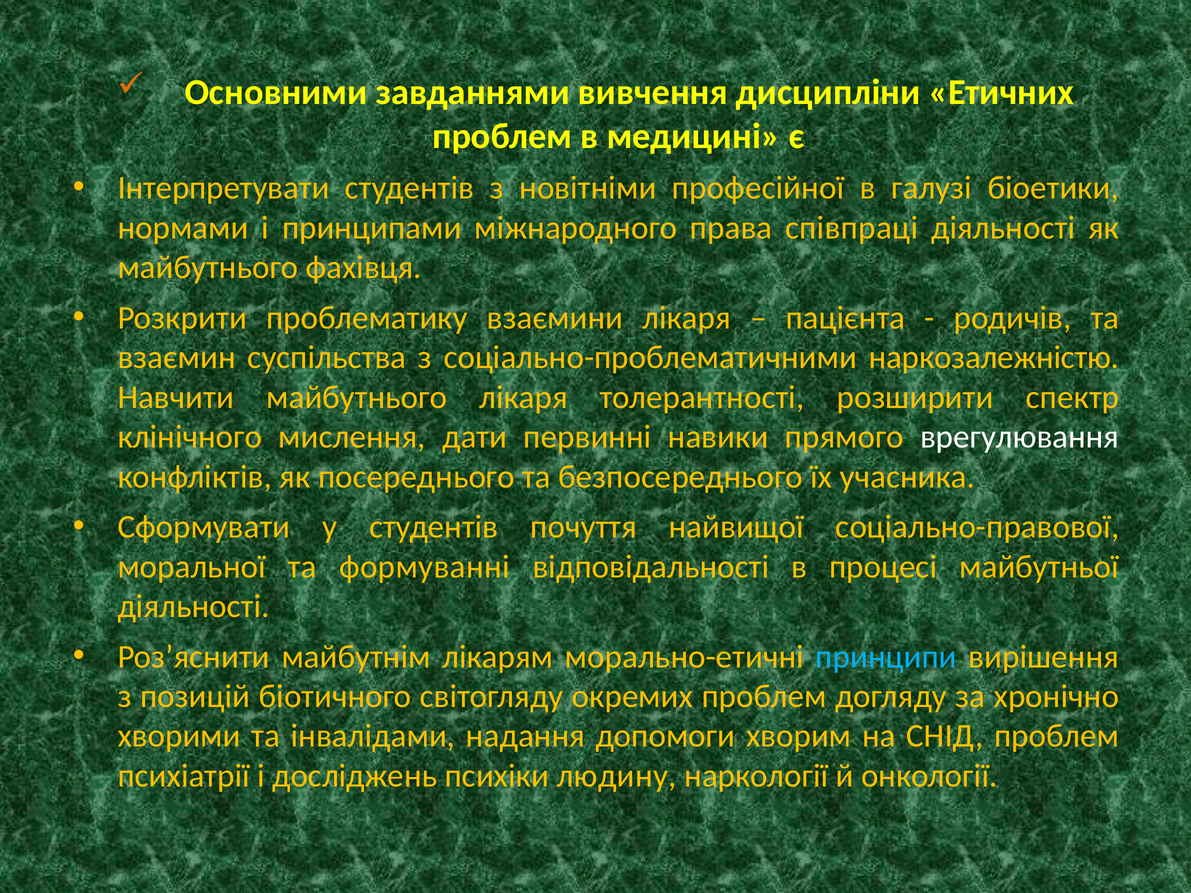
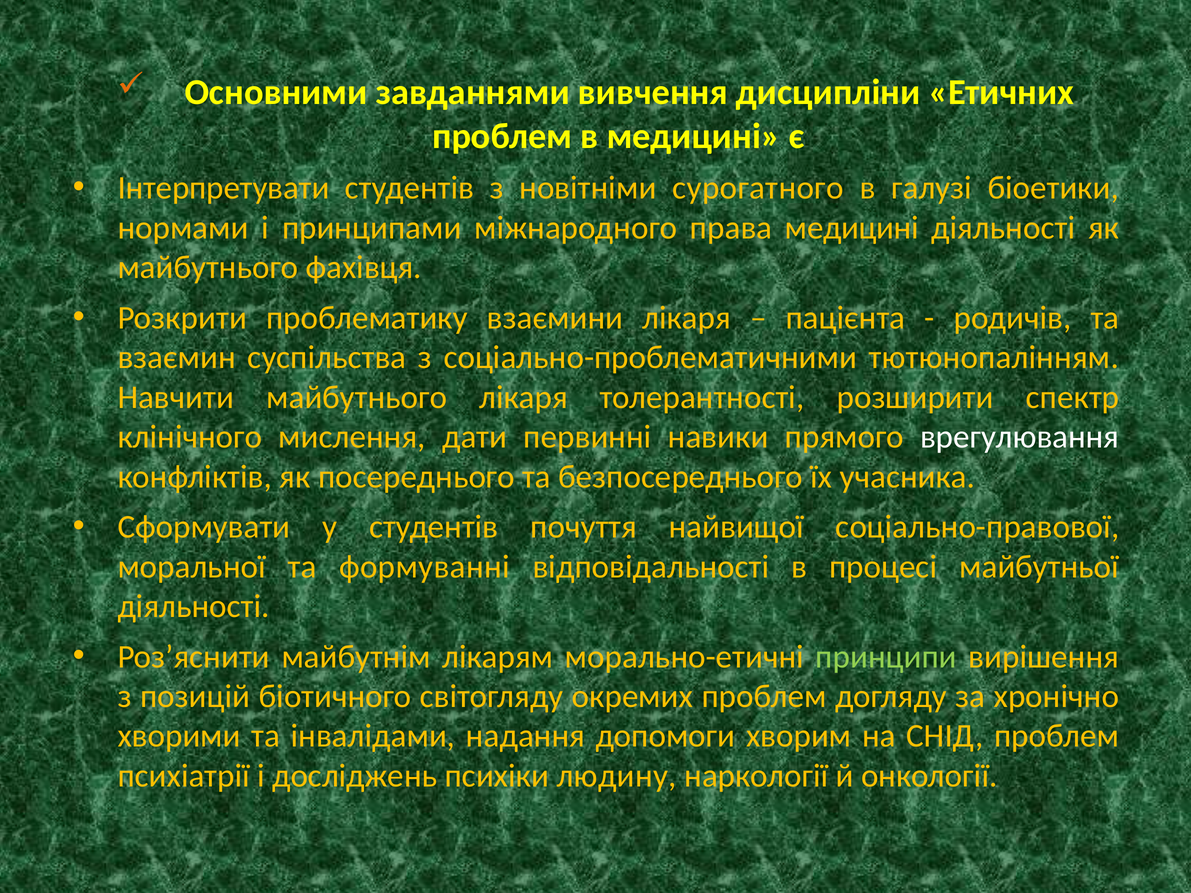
професійної: професійної -> сурогатного (758, 188)
права співпраці: співпраці -> медицині (852, 228)
наркозалежністю: наркозалежністю -> тютюнопалінням (994, 358)
принципи colour: light blue -> light green (886, 657)
